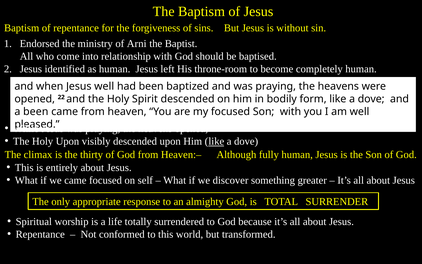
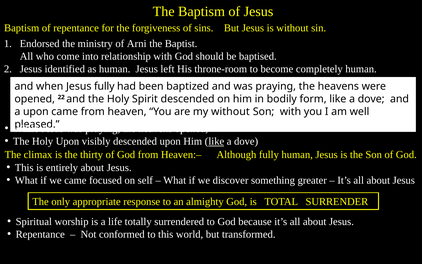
Jesus well: well -> fully (104, 86)
a been: been -> upon (36, 111)
my focused: focused -> without (230, 111)
